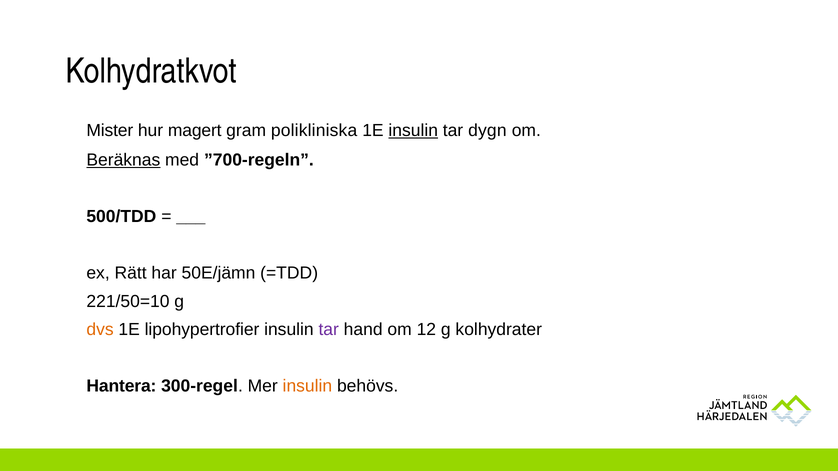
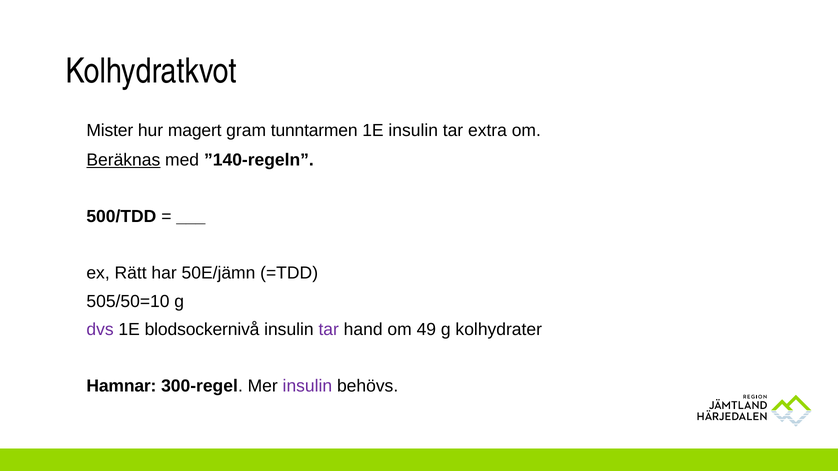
polikliniska: polikliniska -> tunntarmen (314, 130)
insulin underline: present -> none (413, 130)
dygn: dygn -> extra (487, 130)
”700-regeln: ”700-regeln -> ”140-regeln (259, 160)
221/50=10: 221/50=10 -> 505/50=10 (128, 302)
dvs colour: orange -> purple (100, 330)
lipohypertrofier: lipohypertrofier -> blodsockernivå (202, 330)
12: 12 -> 49 (426, 330)
Hantera: Hantera -> Hamnar (121, 386)
insulin colour: orange -> purple (307, 386)
